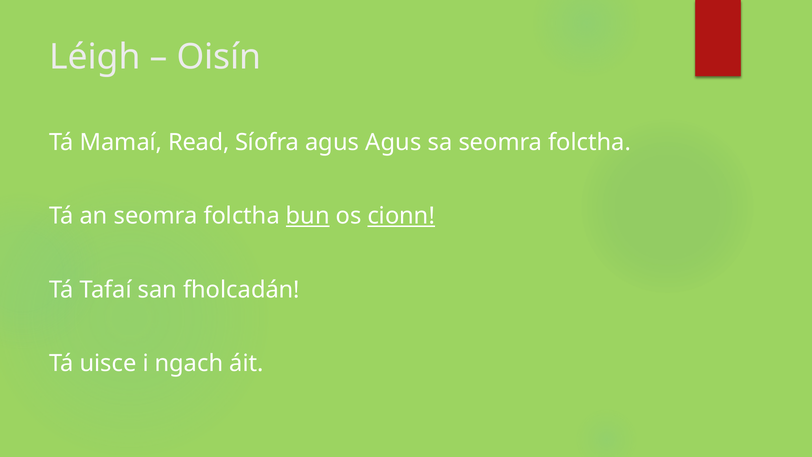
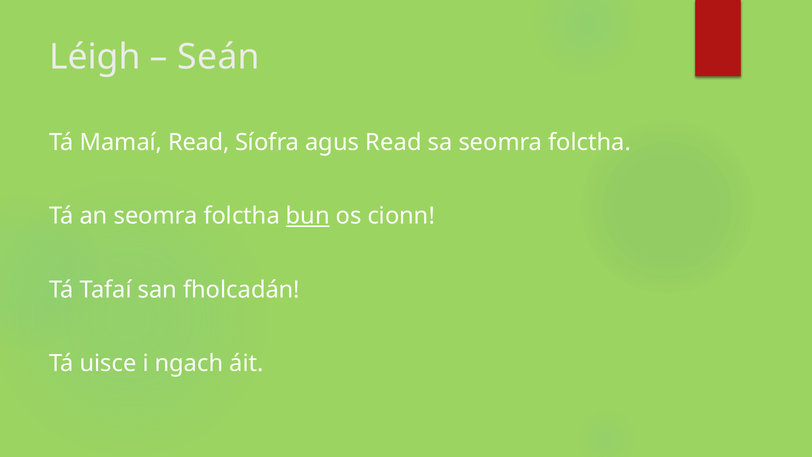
Oisín: Oisín -> Seán (219, 57)
agus Agus: Agus -> Read (393, 142)
cionn underline: present -> none (401, 216)
